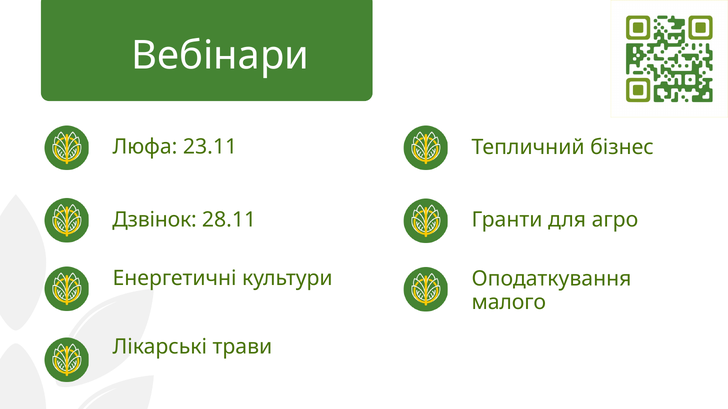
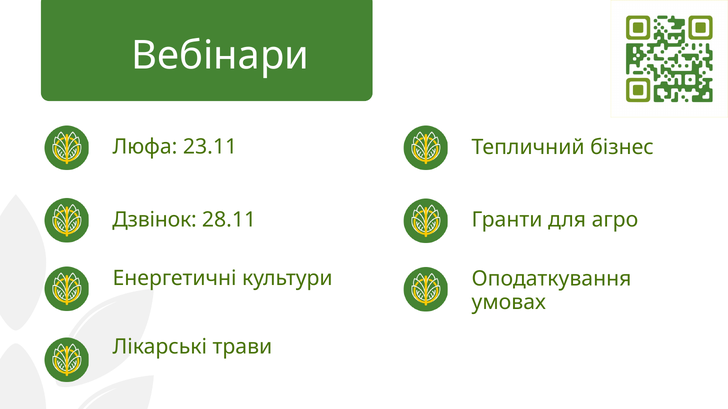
малого: малого -> умовах (509, 302)
